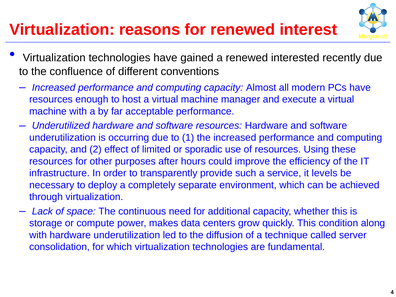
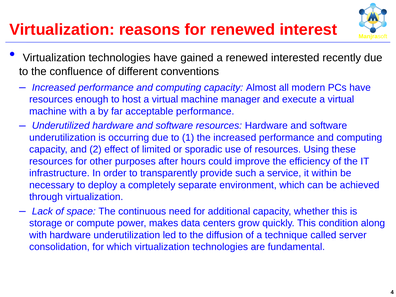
levels: levels -> within (325, 173)
